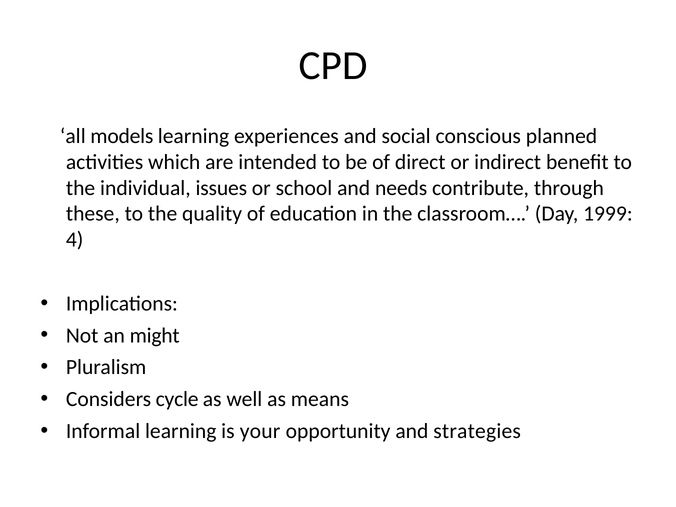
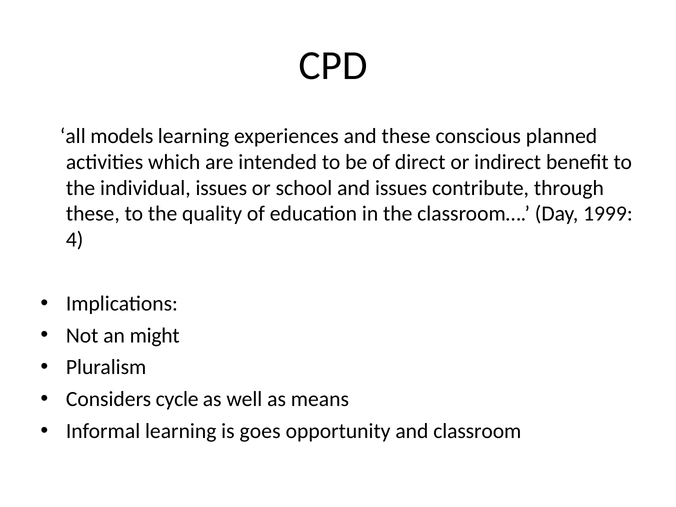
and social: social -> these (406, 136)
and needs: needs -> issues (401, 188)
your: your -> goes (260, 431)
strategies: strategies -> classroom (477, 431)
